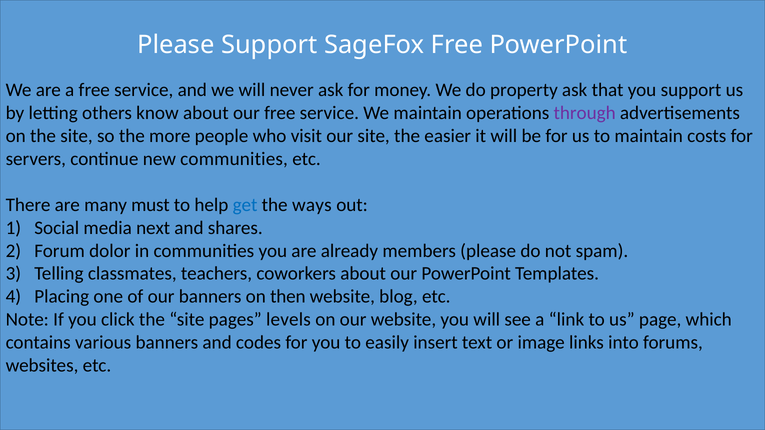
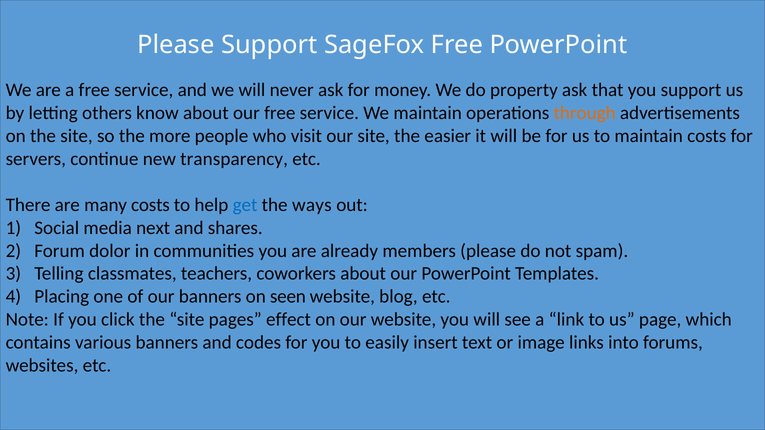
through colour: purple -> orange (585, 113)
new communities: communities -> transparency (234, 159)
many must: must -> costs (150, 205)
then: then -> seen (288, 297)
levels: levels -> effect (289, 320)
